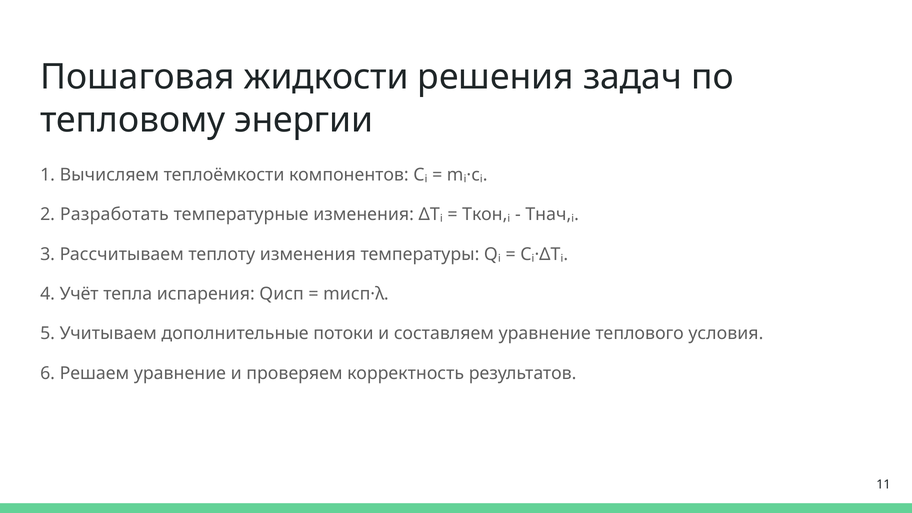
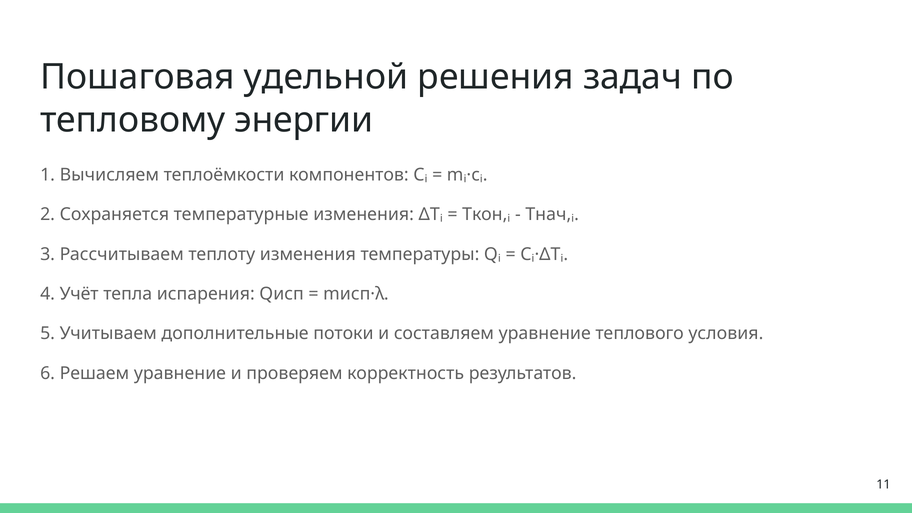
жидкости: жидкости -> удельной (326, 77)
Разработать: Разработать -> Сохраняется (114, 215)
